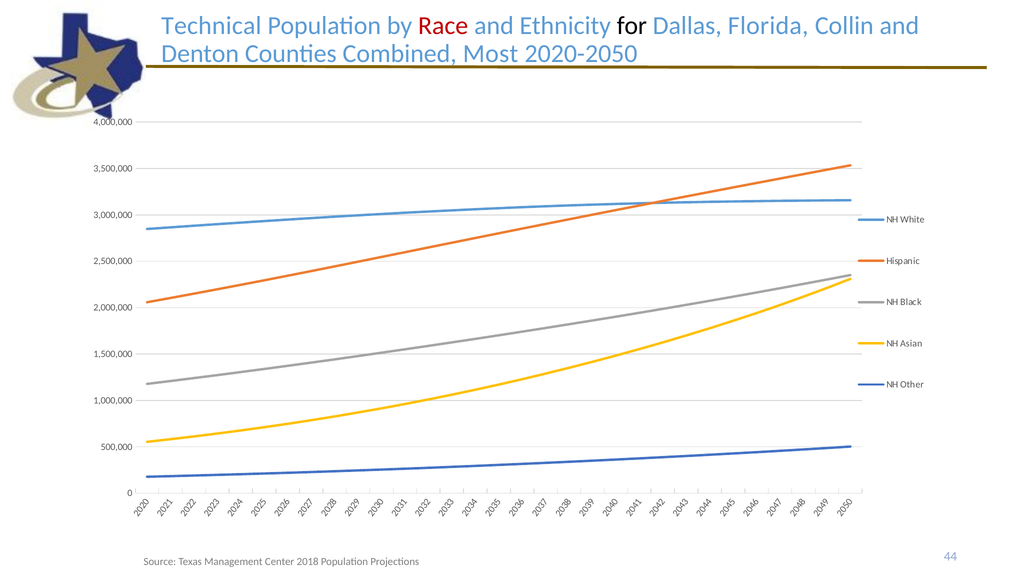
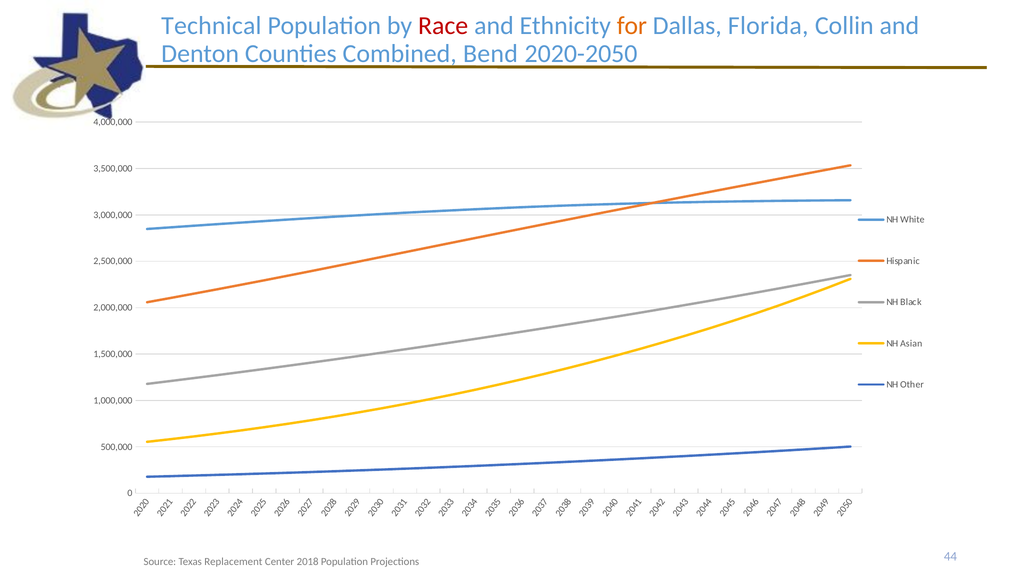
for colour: black -> orange (632, 26)
Most: Most -> Bend (490, 54)
Management: Management -> Replacement (233, 562)
